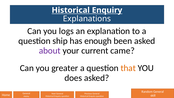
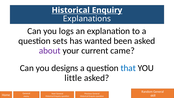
ship: ship -> sets (60, 41)
enough: enough -> wanted (98, 41)
greater: greater -> designs (65, 68)
that colour: orange -> blue (128, 68)
does: does -> little (73, 78)
